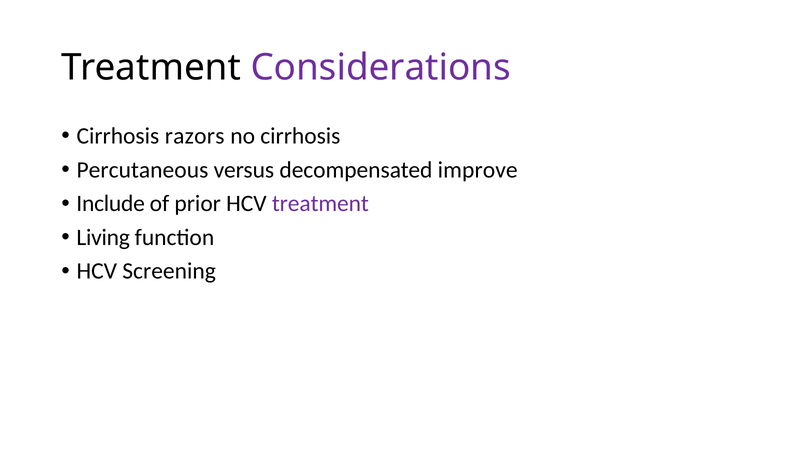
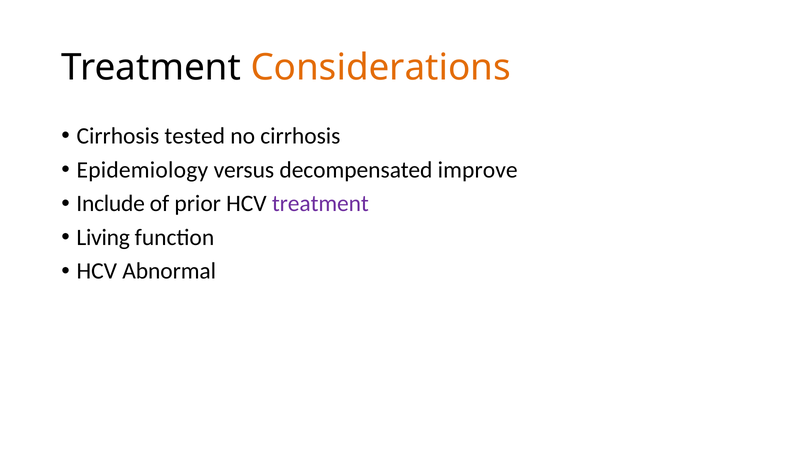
Considerations colour: purple -> orange (381, 68)
razors: razors -> tested (195, 136)
Percutaneous: Percutaneous -> Epidemiology (142, 170)
Screening: Screening -> Abnormal (169, 271)
